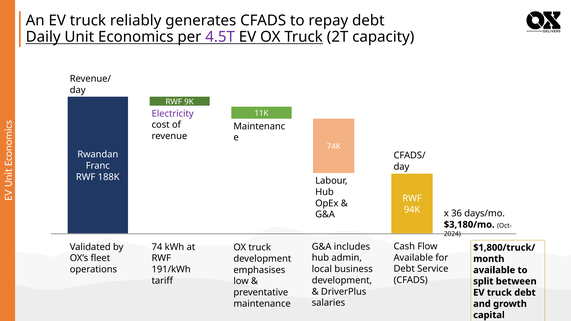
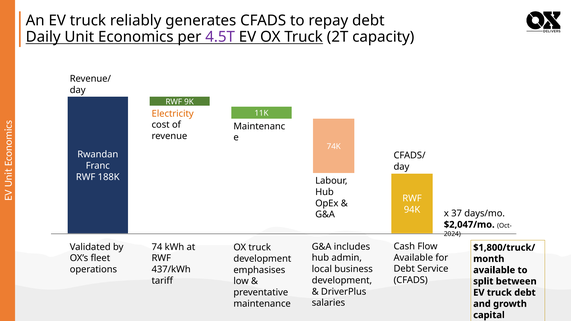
Electricity colour: purple -> orange (173, 114)
36: 36 -> 37 (457, 213)
$3,180/mo: $3,180/mo -> $2,047/mo (469, 225)
191/kWh: 191/kWh -> 437/kWh (171, 270)
